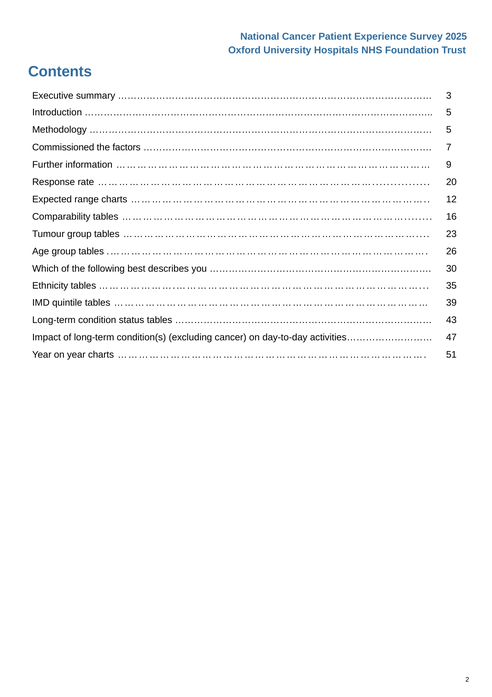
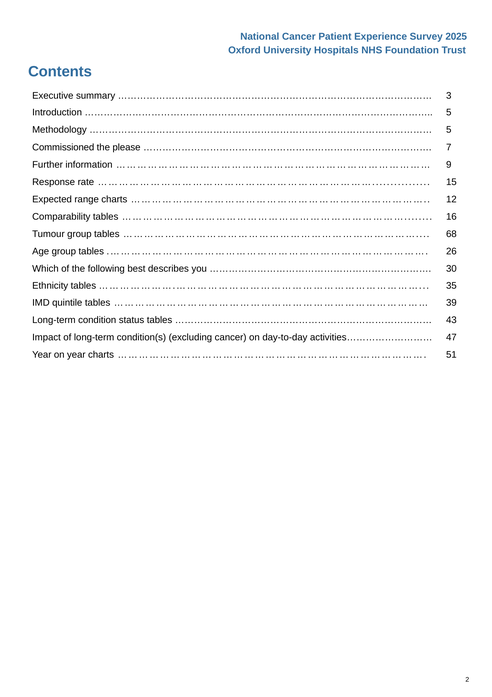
factors: factors -> please (127, 147)
20: 20 -> 15 (451, 182)
23: 23 -> 68 (451, 234)
